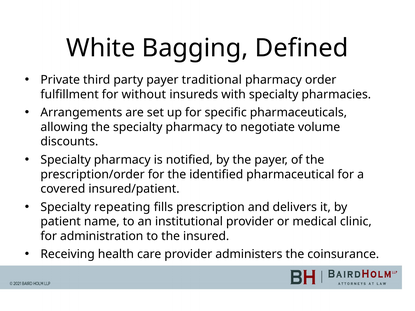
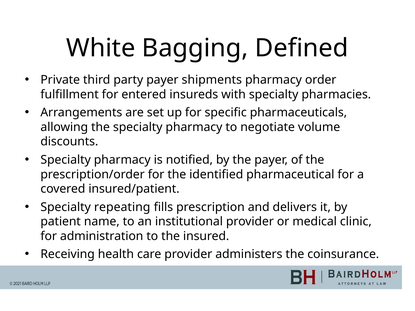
traditional: traditional -> shipments (212, 80)
without: without -> entered (144, 95)
